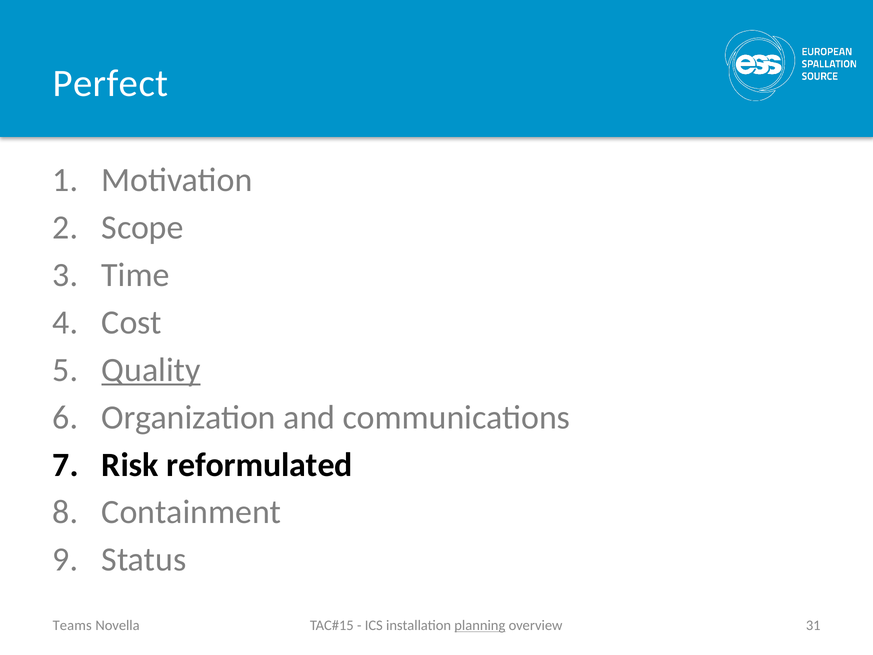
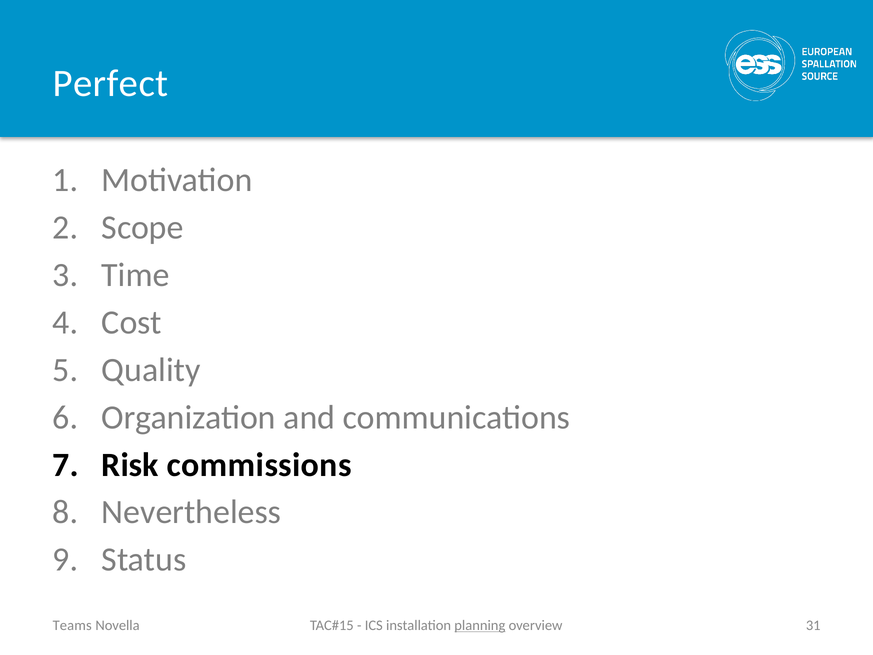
Quality underline: present -> none (151, 370)
reformulated: reformulated -> commissions (259, 465)
Containment: Containment -> Nevertheless (191, 512)
